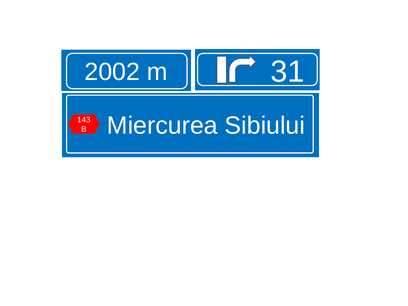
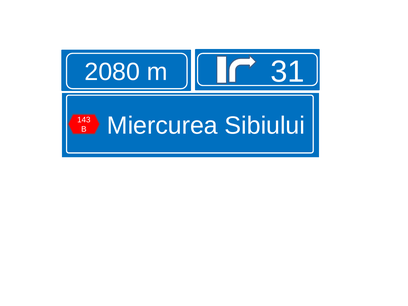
2002: 2002 -> 2080 (112, 72)
